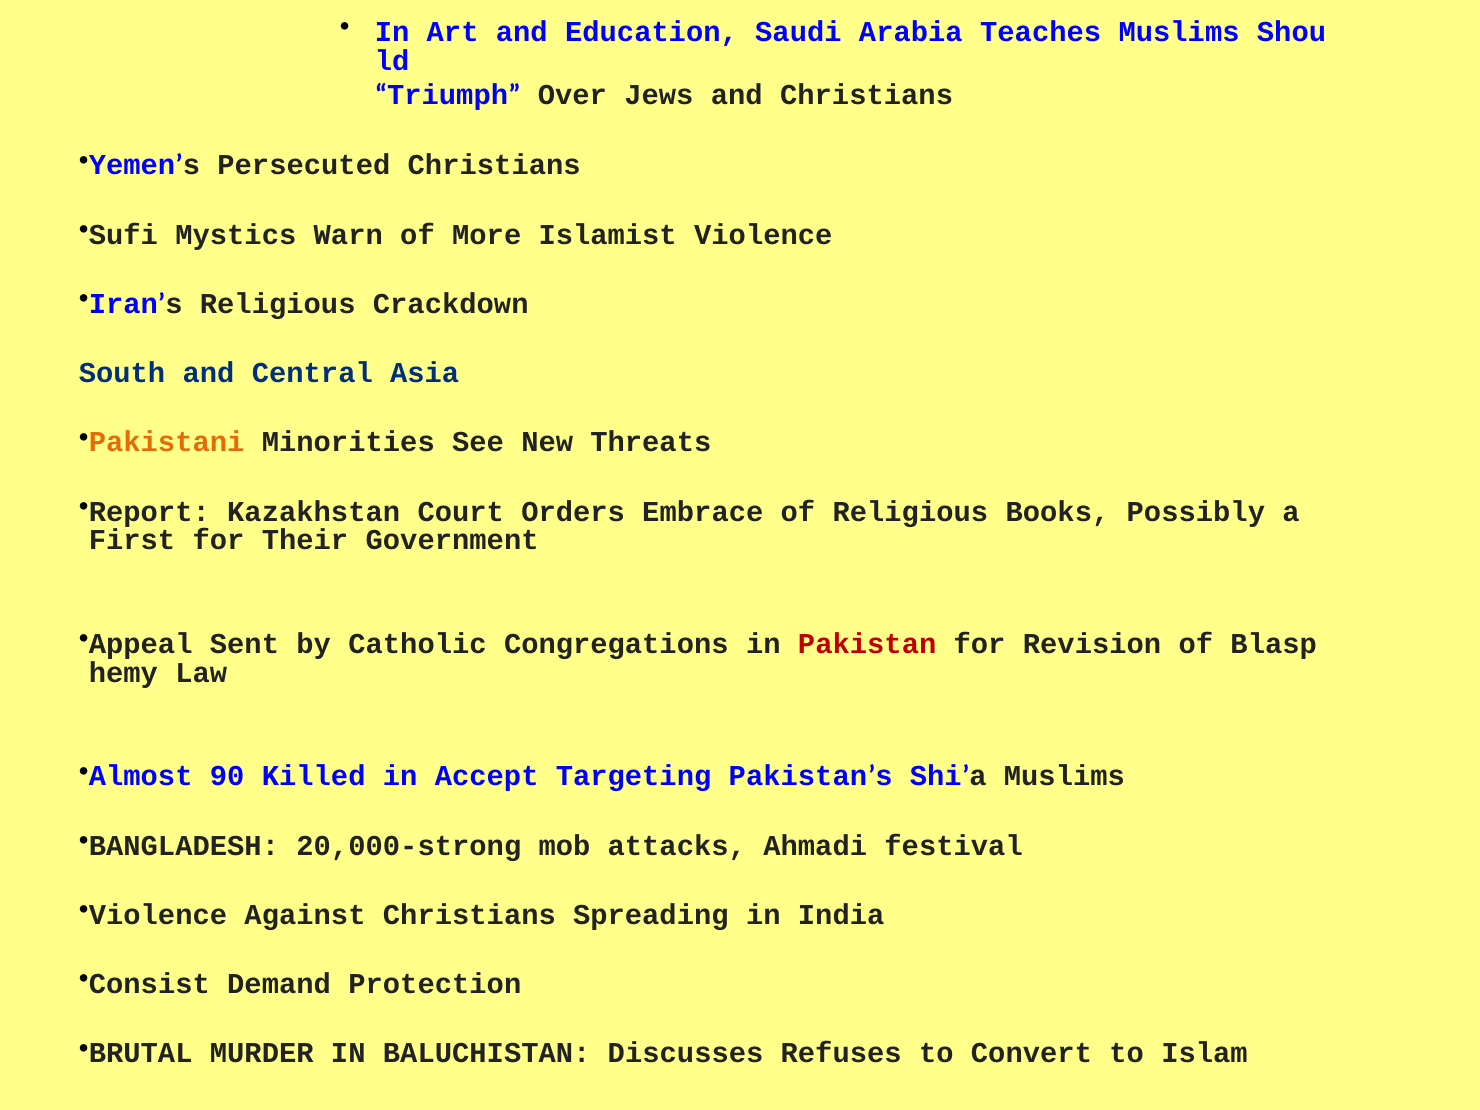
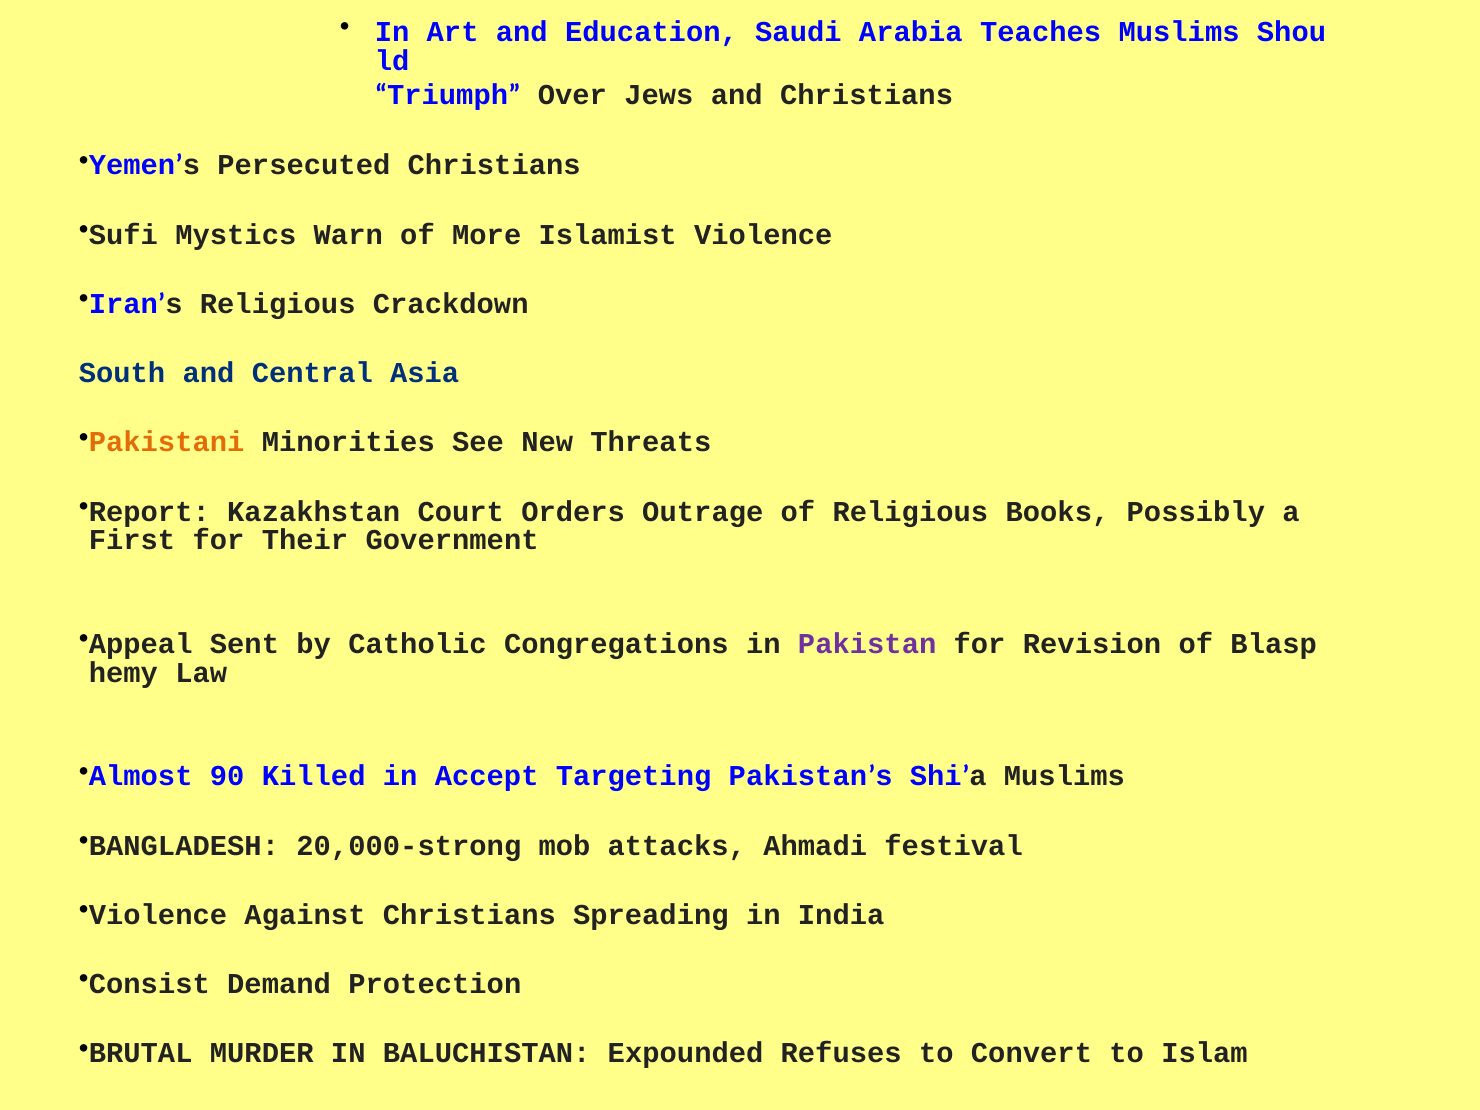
Embrace: Embrace -> Outrage (703, 512)
Pakistan colour: red -> purple (867, 644)
Discusses: Discusses -> Expounded (686, 1053)
